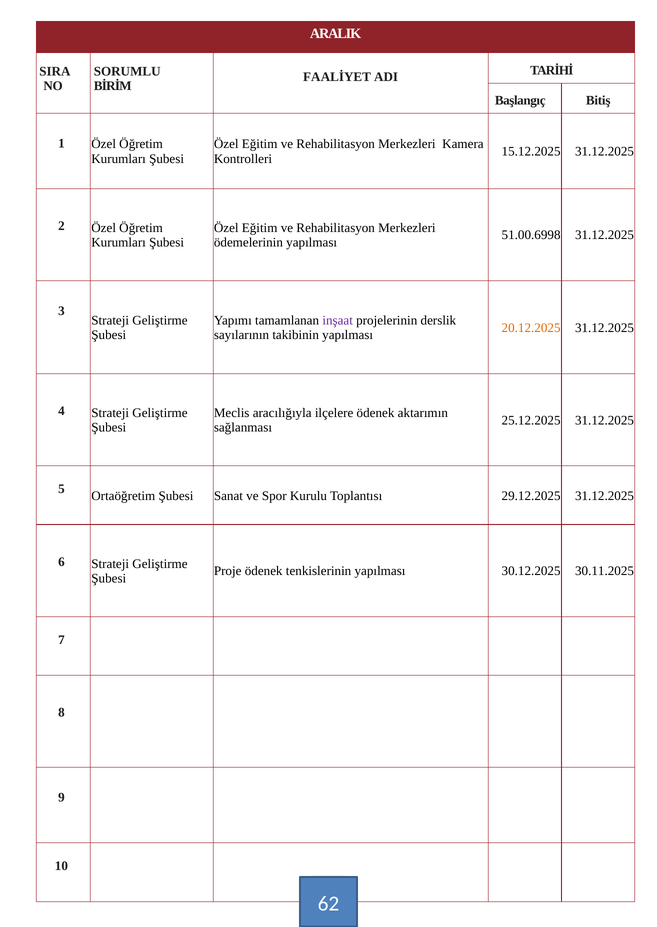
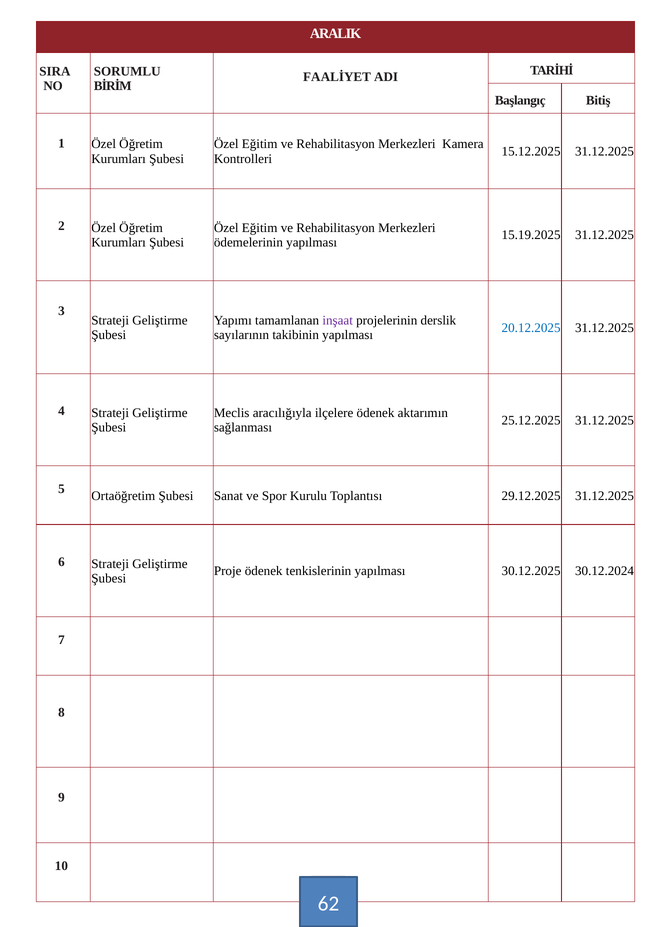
51.00.6998: 51.00.6998 -> 15.19.2025 (531, 235)
20.12.2025 colour: orange -> blue (531, 328)
30.11.2025: 30.11.2025 -> 30.12.2024 (605, 571)
